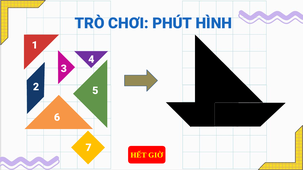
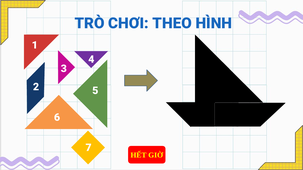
PHÚT: PHÚT -> THEO (172, 23)
